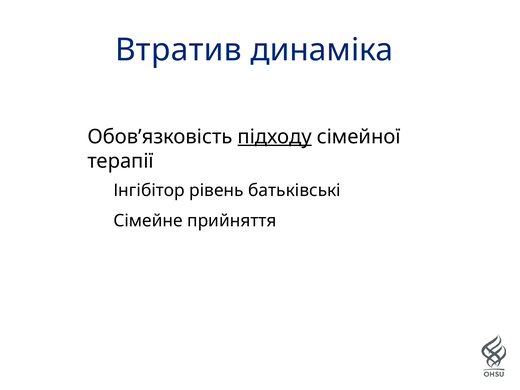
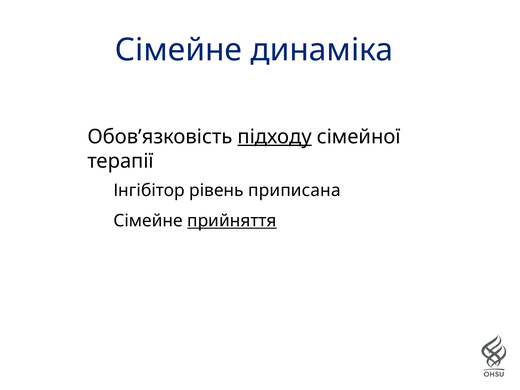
Втратив: Втратив -> Сімейне (179, 50)
батьківські: батьківські -> приписана (294, 191)
прийняття underline: none -> present (232, 221)
